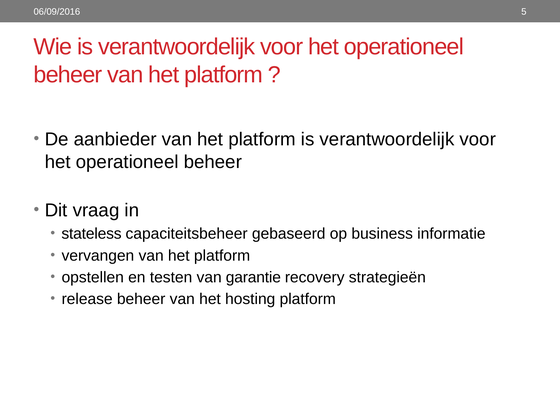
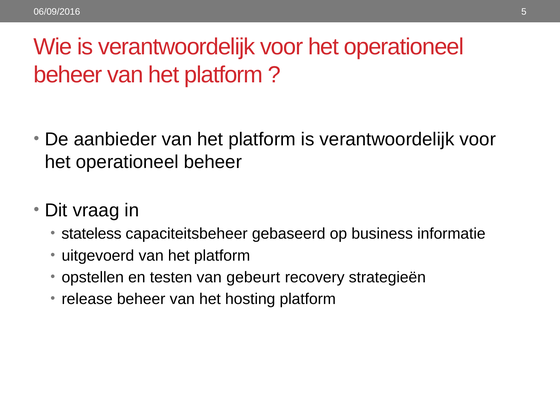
vervangen: vervangen -> uitgevoerd (98, 256)
garantie: garantie -> gebeurt (253, 277)
